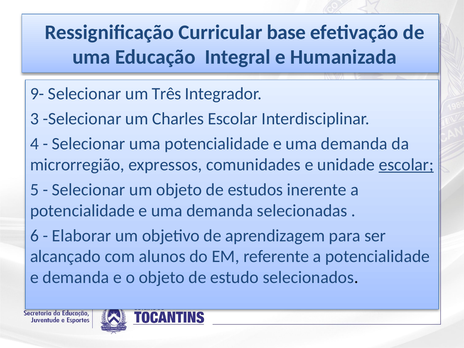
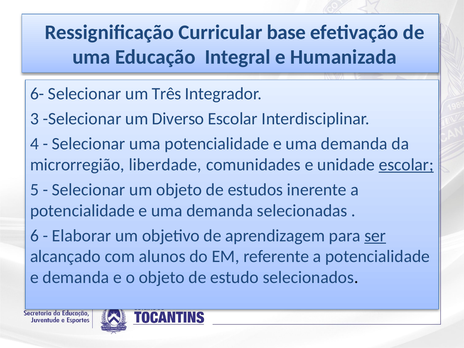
9-: 9- -> 6- (37, 94)
Charles: Charles -> Diverso (178, 119)
expressos: expressos -> liberdade (165, 165)
ser underline: none -> present (375, 236)
